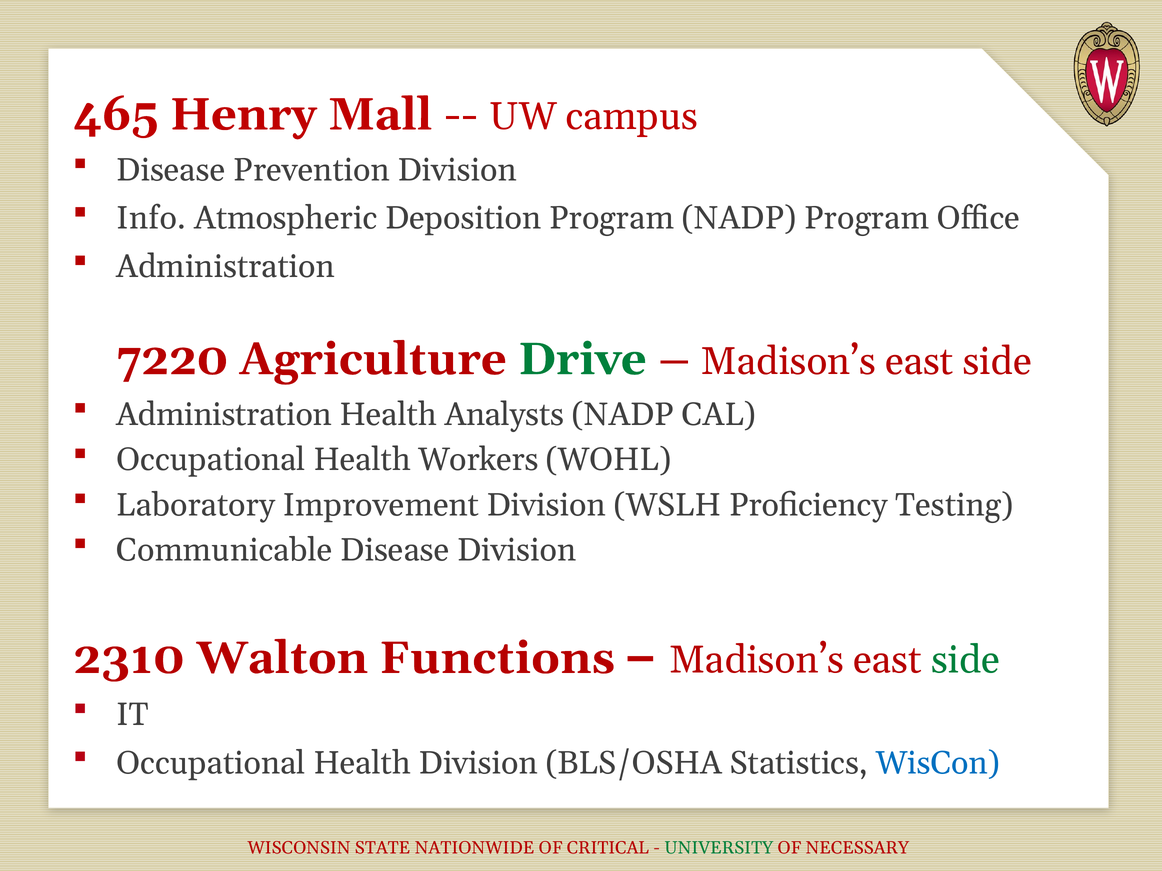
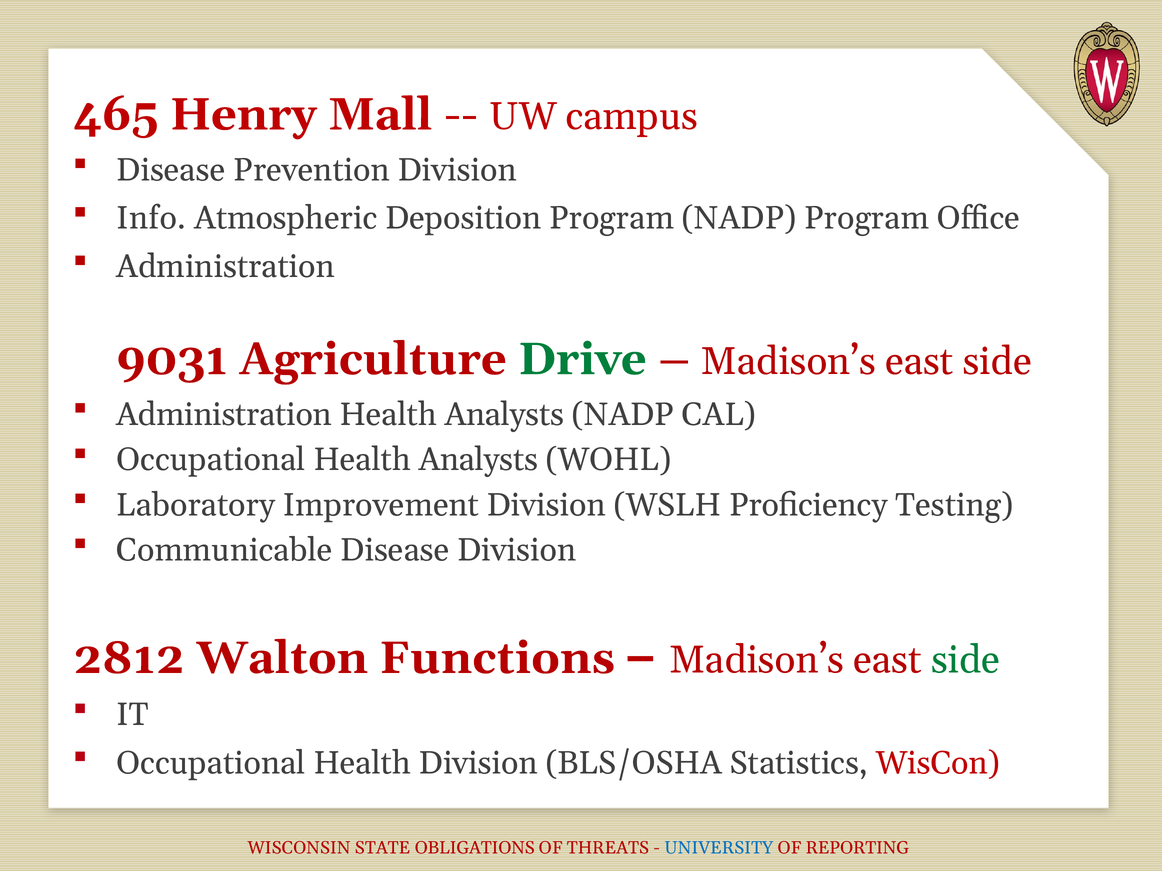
7220: 7220 -> 9031 (172, 359)
Occupational Health Workers: Workers -> Analysts (478, 460)
2310: 2310 -> 2812 (129, 658)
WisCon colour: blue -> red (938, 763)
NATIONWIDE: NATIONWIDE -> OBLIGATIONS (475, 848)
CRITICAL: CRITICAL -> THREATS (608, 848)
UNIVERSITY colour: green -> blue (719, 848)
NECESSARY: NECESSARY -> REPORTING (857, 848)
